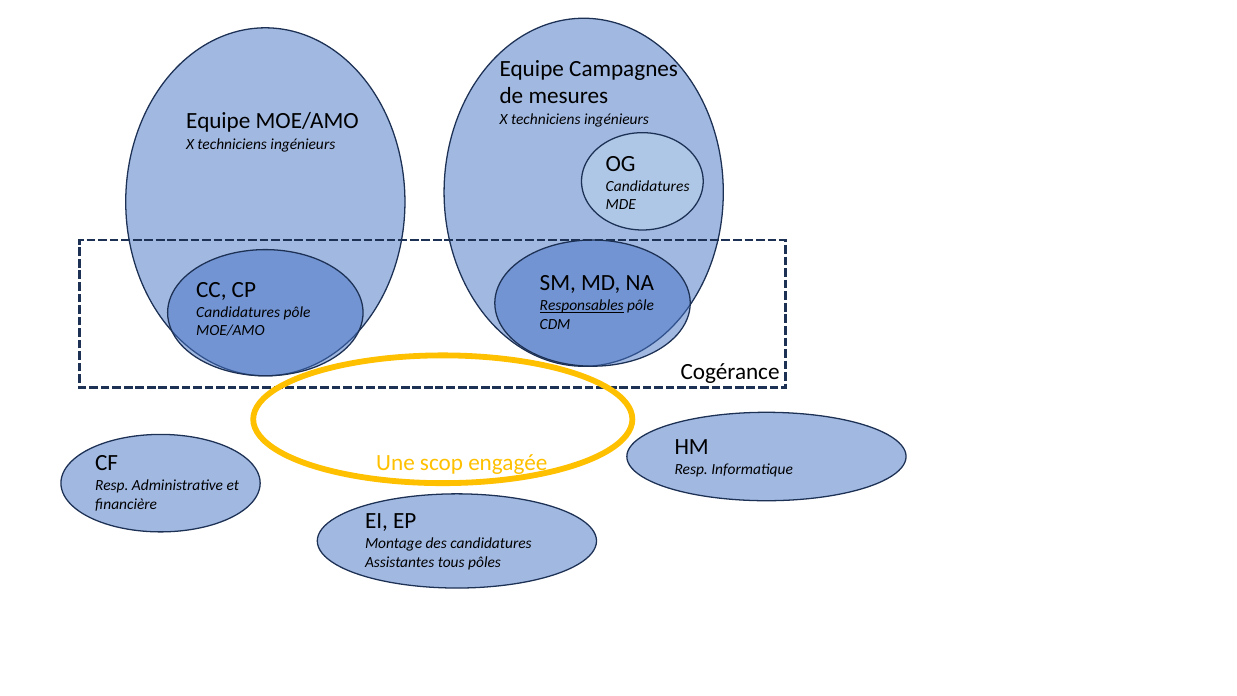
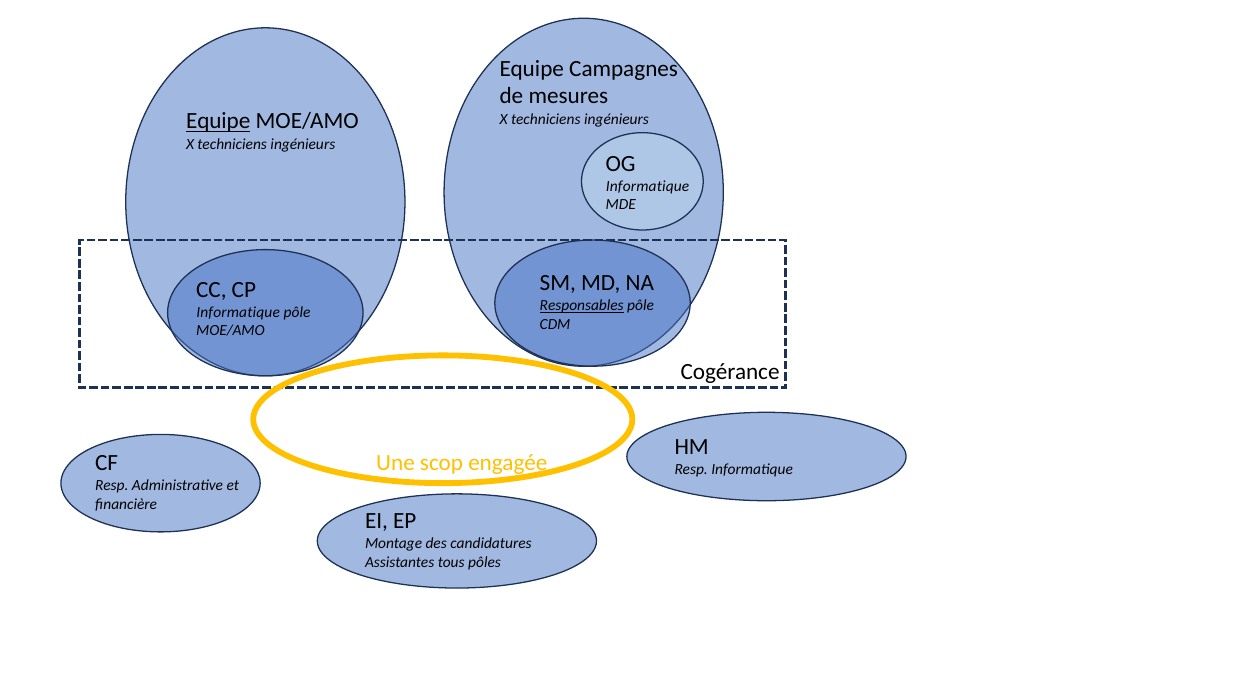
Equipe underline: none -> present (218, 121)
Candidatures: Candidatures -> Informatique (648, 186)
Candidatures: Candidatures -> Informatique (238, 312)
